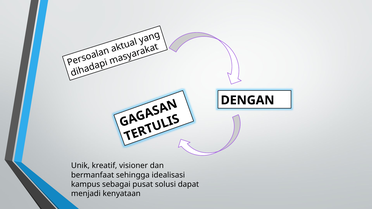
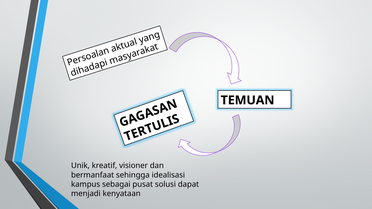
DENGAN: DENGAN -> TEMUAN (248, 100)
